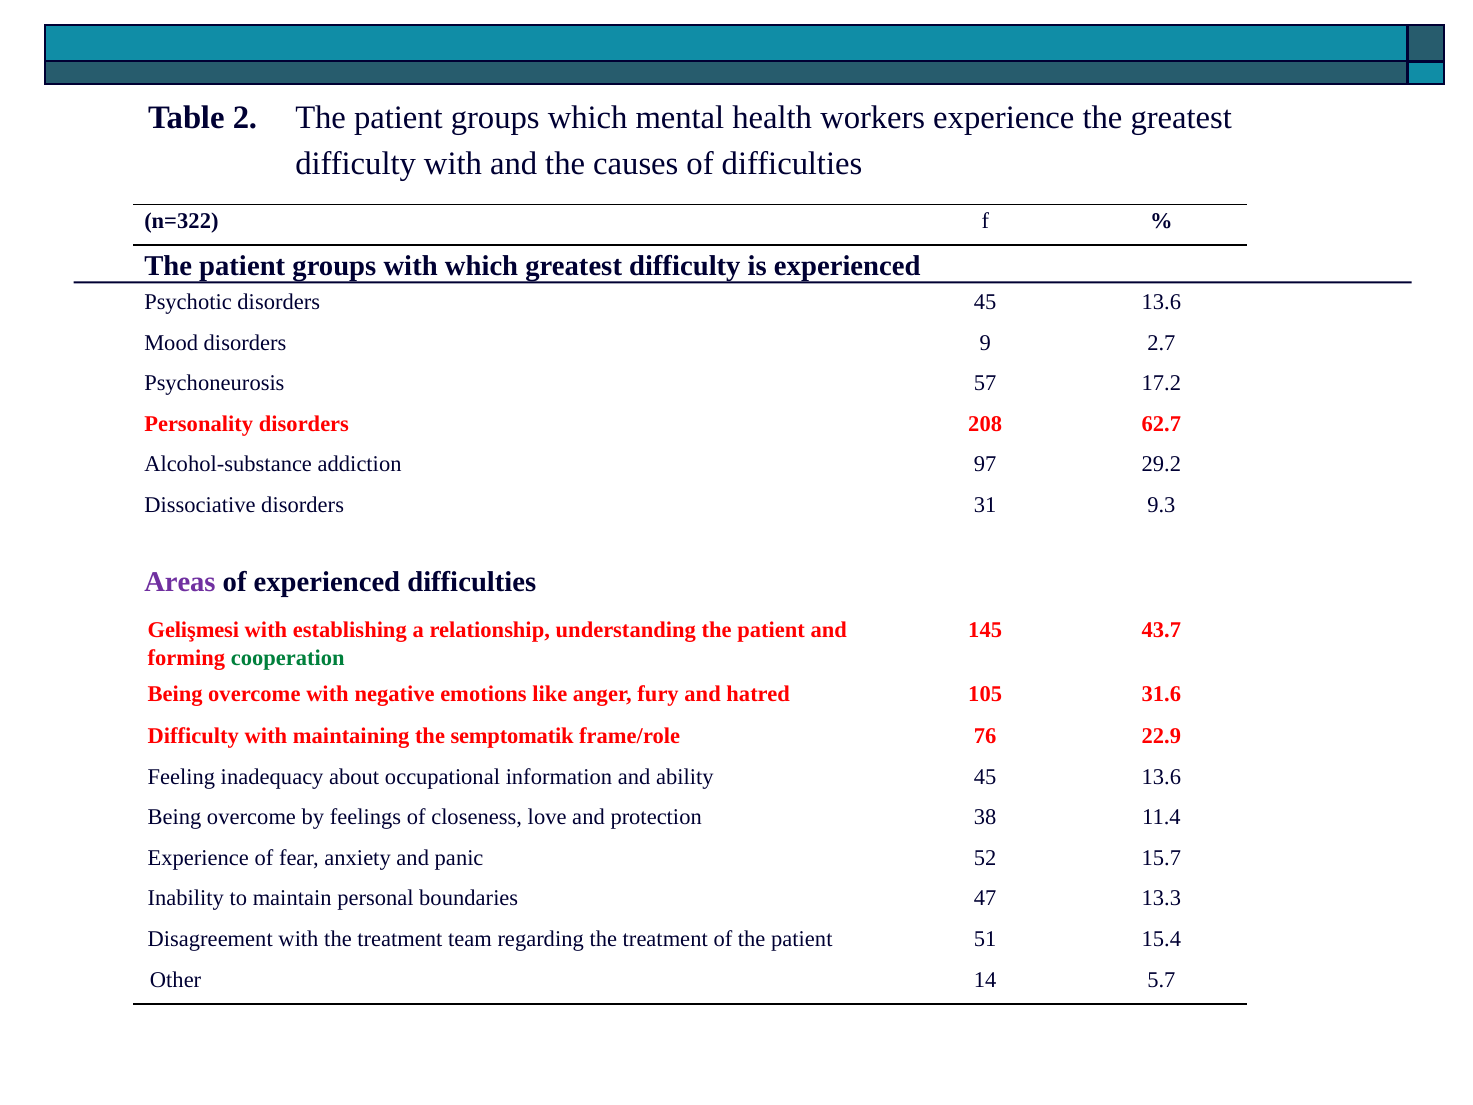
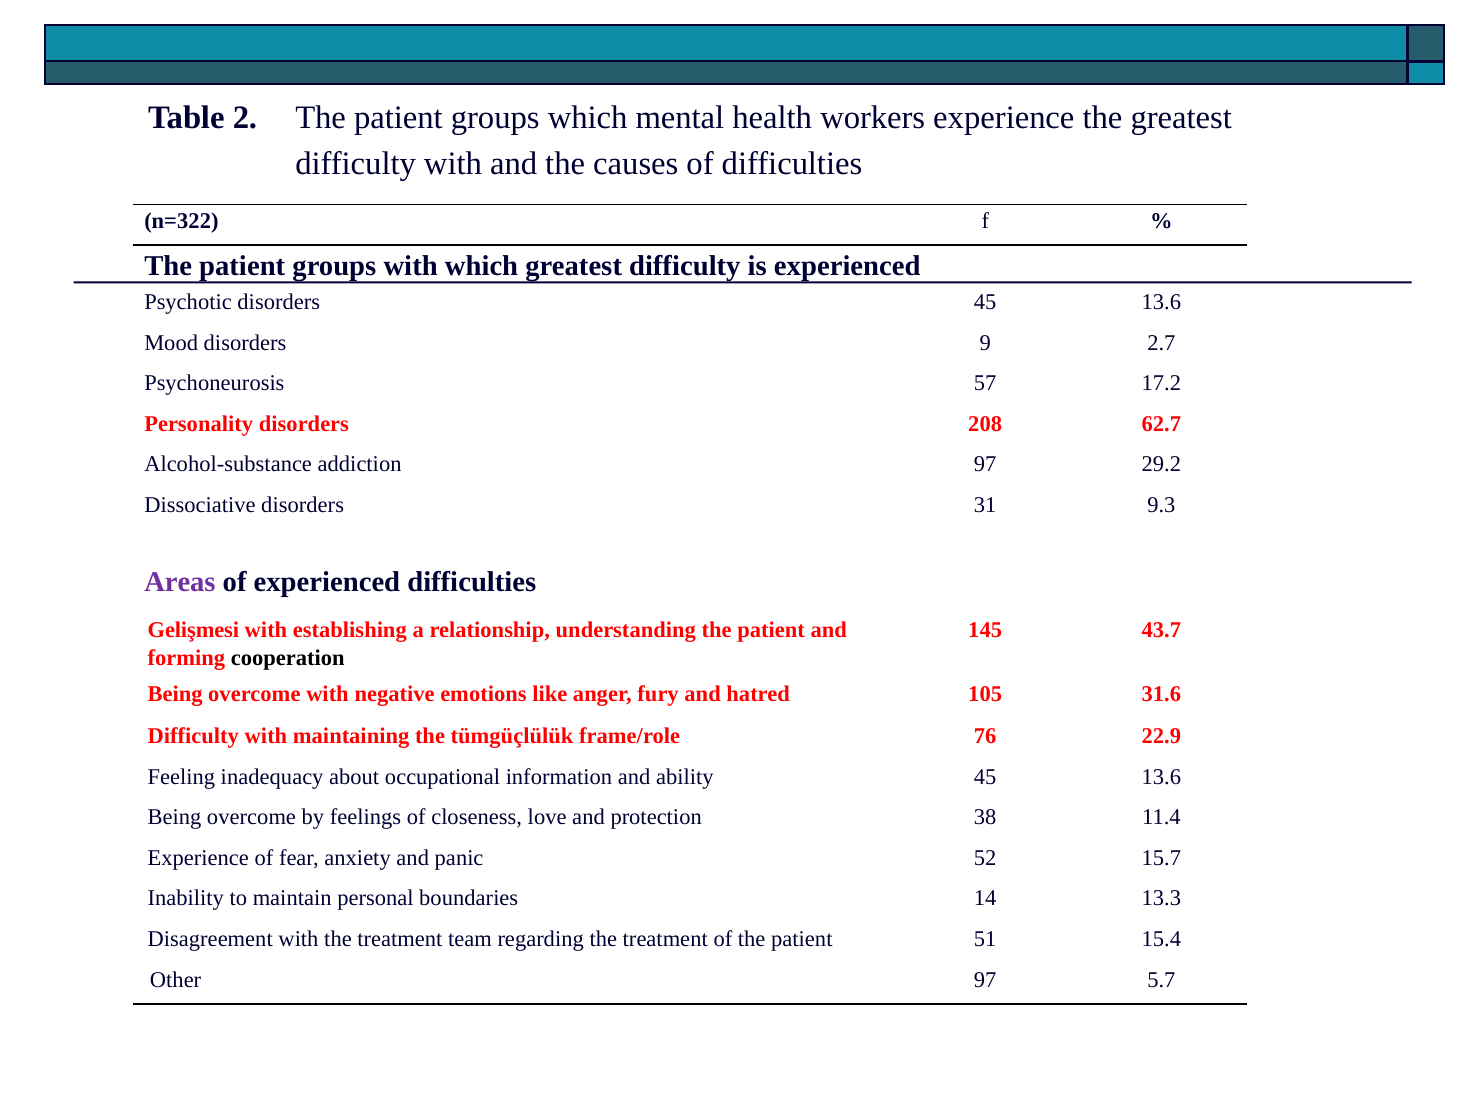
cooperation colour: green -> black (288, 658)
semptomatik: semptomatik -> tümgüçlülük (512, 736)
47: 47 -> 14 (985, 898)
Other 14: 14 -> 97 (985, 980)
